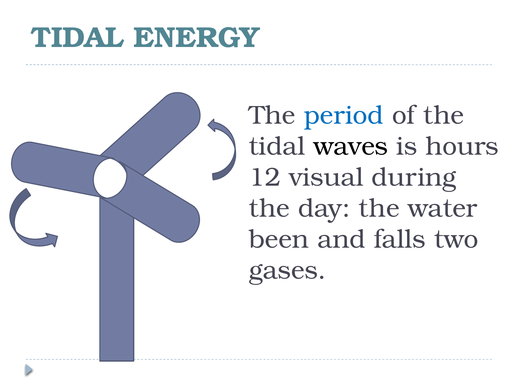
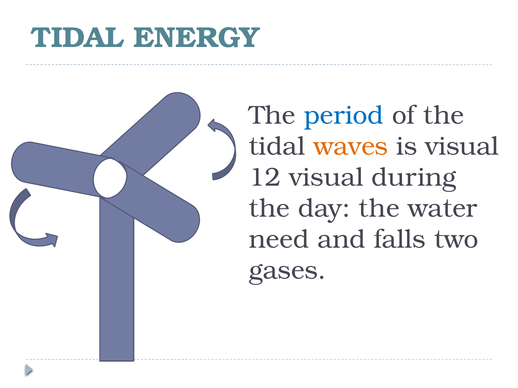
waves colour: black -> orange (351, 146)
is hours: hours -> visual (462, 146)
been: been -> need (279, 240)
